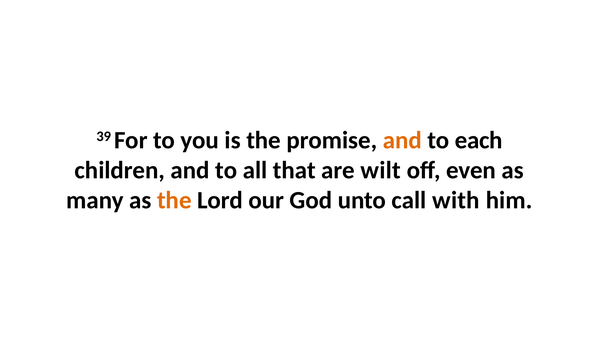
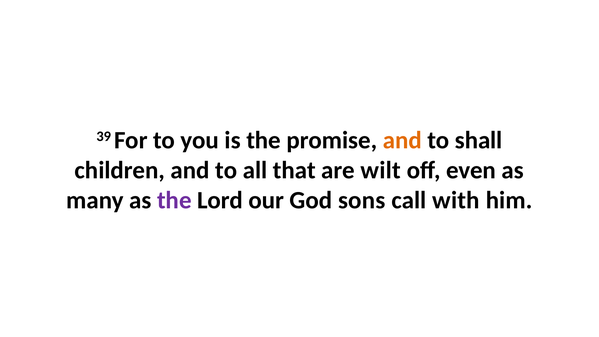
each: each -> shall (479, 140)
the colour: orange -> purple (174, 200)
unto: unto -> sons (362, 200)
